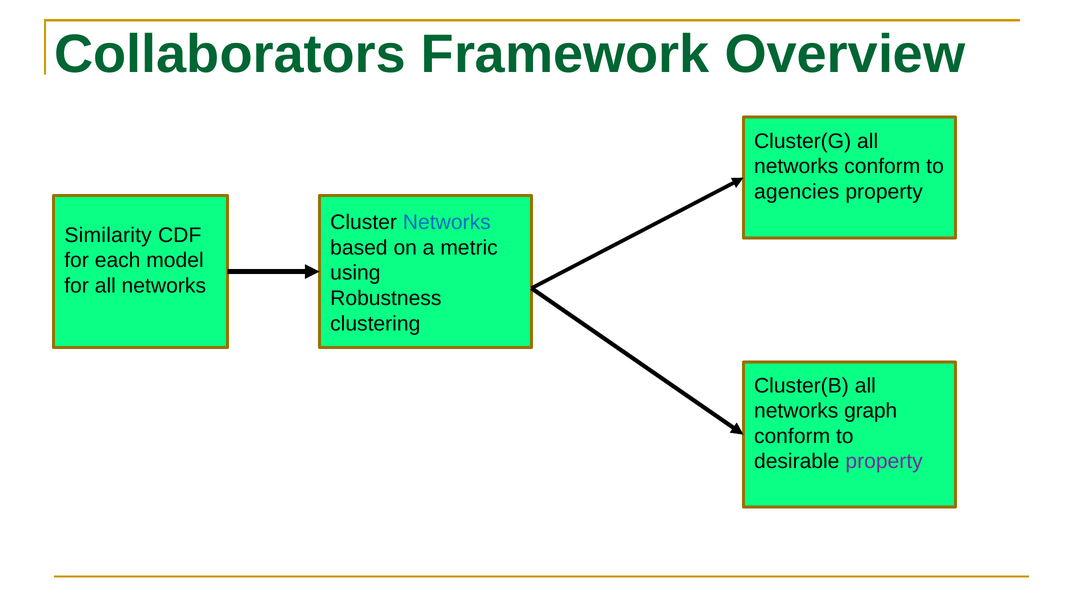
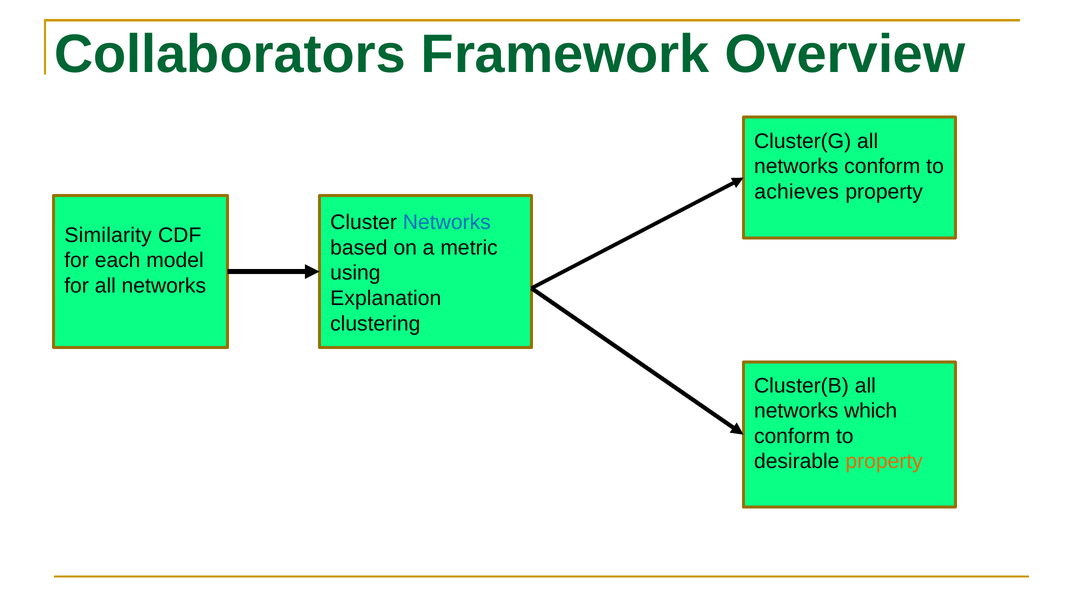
agencies: agencies -> achieves (797, 192)
Robustness: Robustness -> Explanation (386, 298)
graph: graph -> which (871, 411)
property colour: purple -> orange (884, 462)
